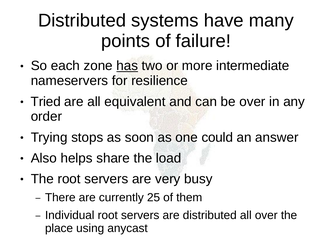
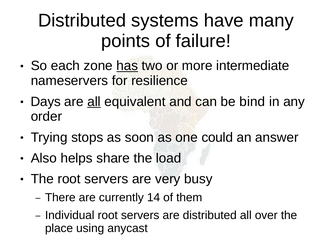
Tried: Tried -> Days (46, 102)
all underline: none -> present (94, 102)
be over: over -> bind (252, 102)
25: 25 -> 14 (154, 198)
